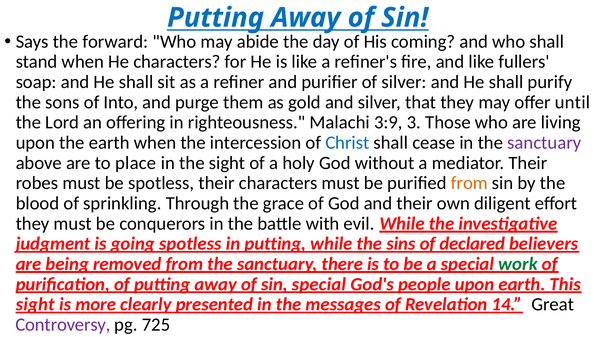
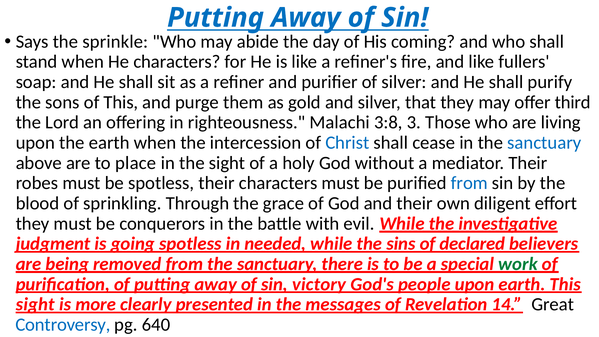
forward: forward -> sprinkle (115, 42)
of Into: Into -> This (121, 102)
until: until -> third (573, 102)
3:9: 3:9 -> 3:8 (388, 122)
sanctuary colour: purple -> blue (544, 143)
from colour: orange -> blue (469, 183)
in putting: putting -> needed (275, 244)
sin special: special -> victory (319, 284)
Controversy colour: purple -> blue (63, 325)
725: 725 -> 640 (156, 325)
